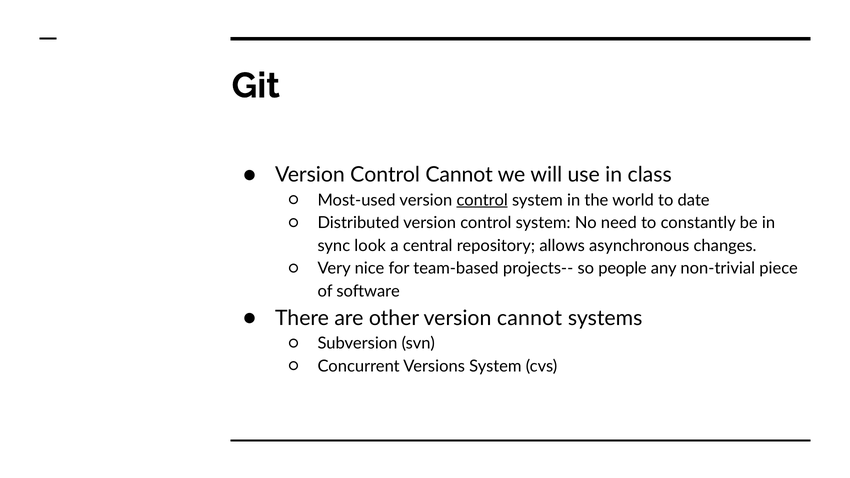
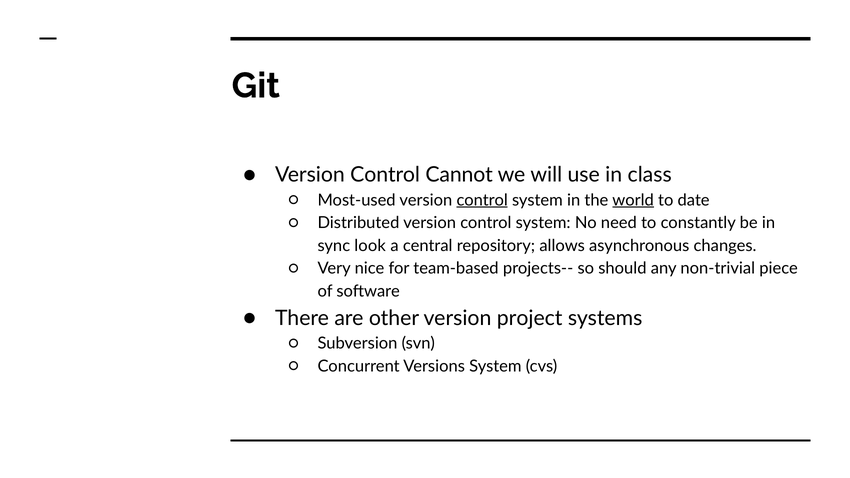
world underline: none -> present (633, 200)
people: people -> should (622, 269)
version cannot: cannot -> project (530, 318)
